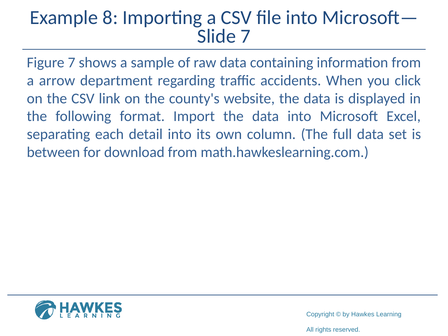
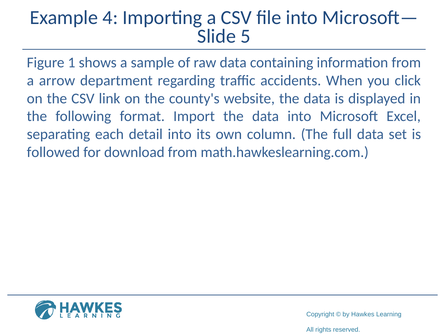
8: 8 -> 4 (110, 17)
7: 7 -> 5 (245, 36)
Figure 7: 7 -> 1 (72, 63)
between: between -> followed (53, 152)
